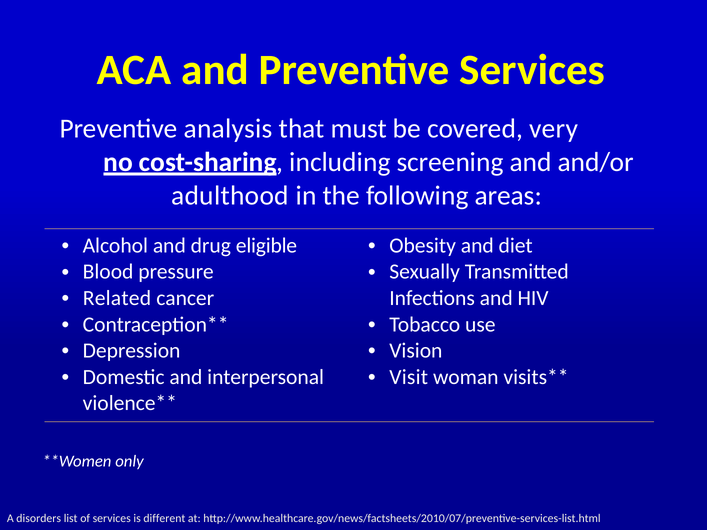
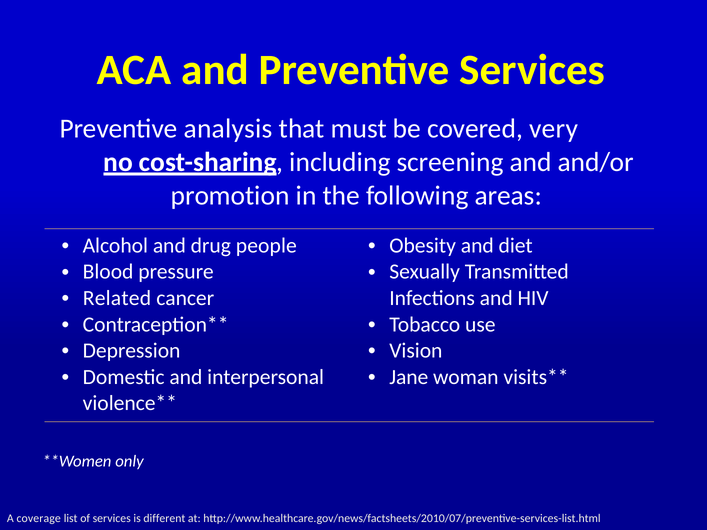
adulthood: adulthood -> promotion (230, 196)
eligible: eligible -> people (266, 246)
Visit: Visit -> Jane (409, 377)
disorders: disorders -> coverage (39, 519)
